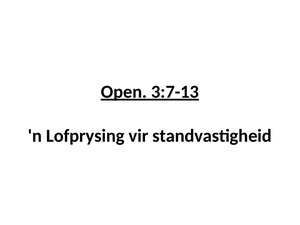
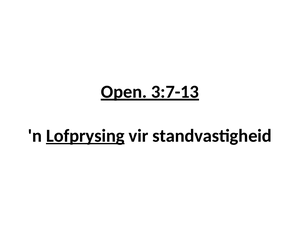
Lofprysing underline: none -> present (85, 136)
